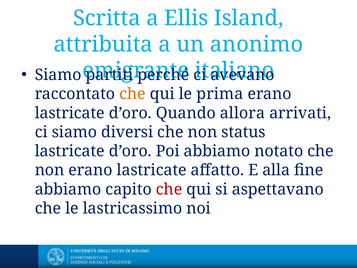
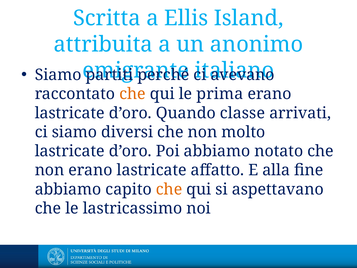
allora: allora -> classe (242, 113)
status: status -> molto (243, 132)
che colour: red -> orange (169, 189)
